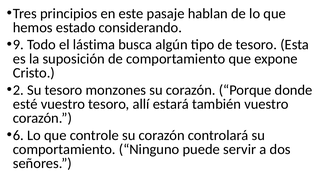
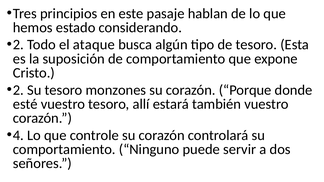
9: 9 -> 2 (18, 45)
lástima: lástima -> ataque (94, 45)
6: 6 -> 4 (18, 135)
